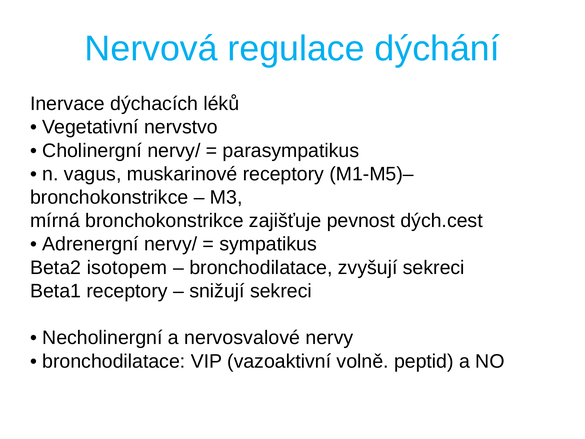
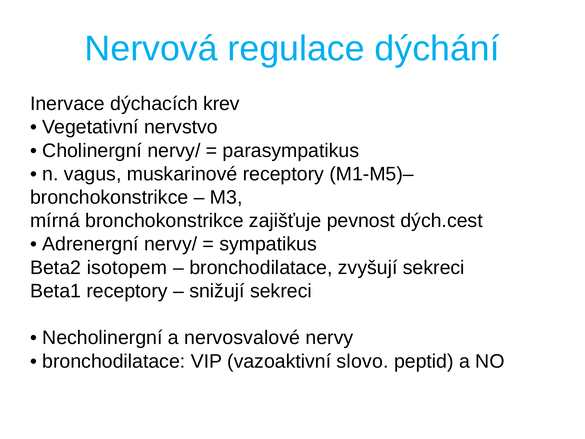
léků: léků -> krev (221, 104)
volně: volně -> slovo (363, 361)
